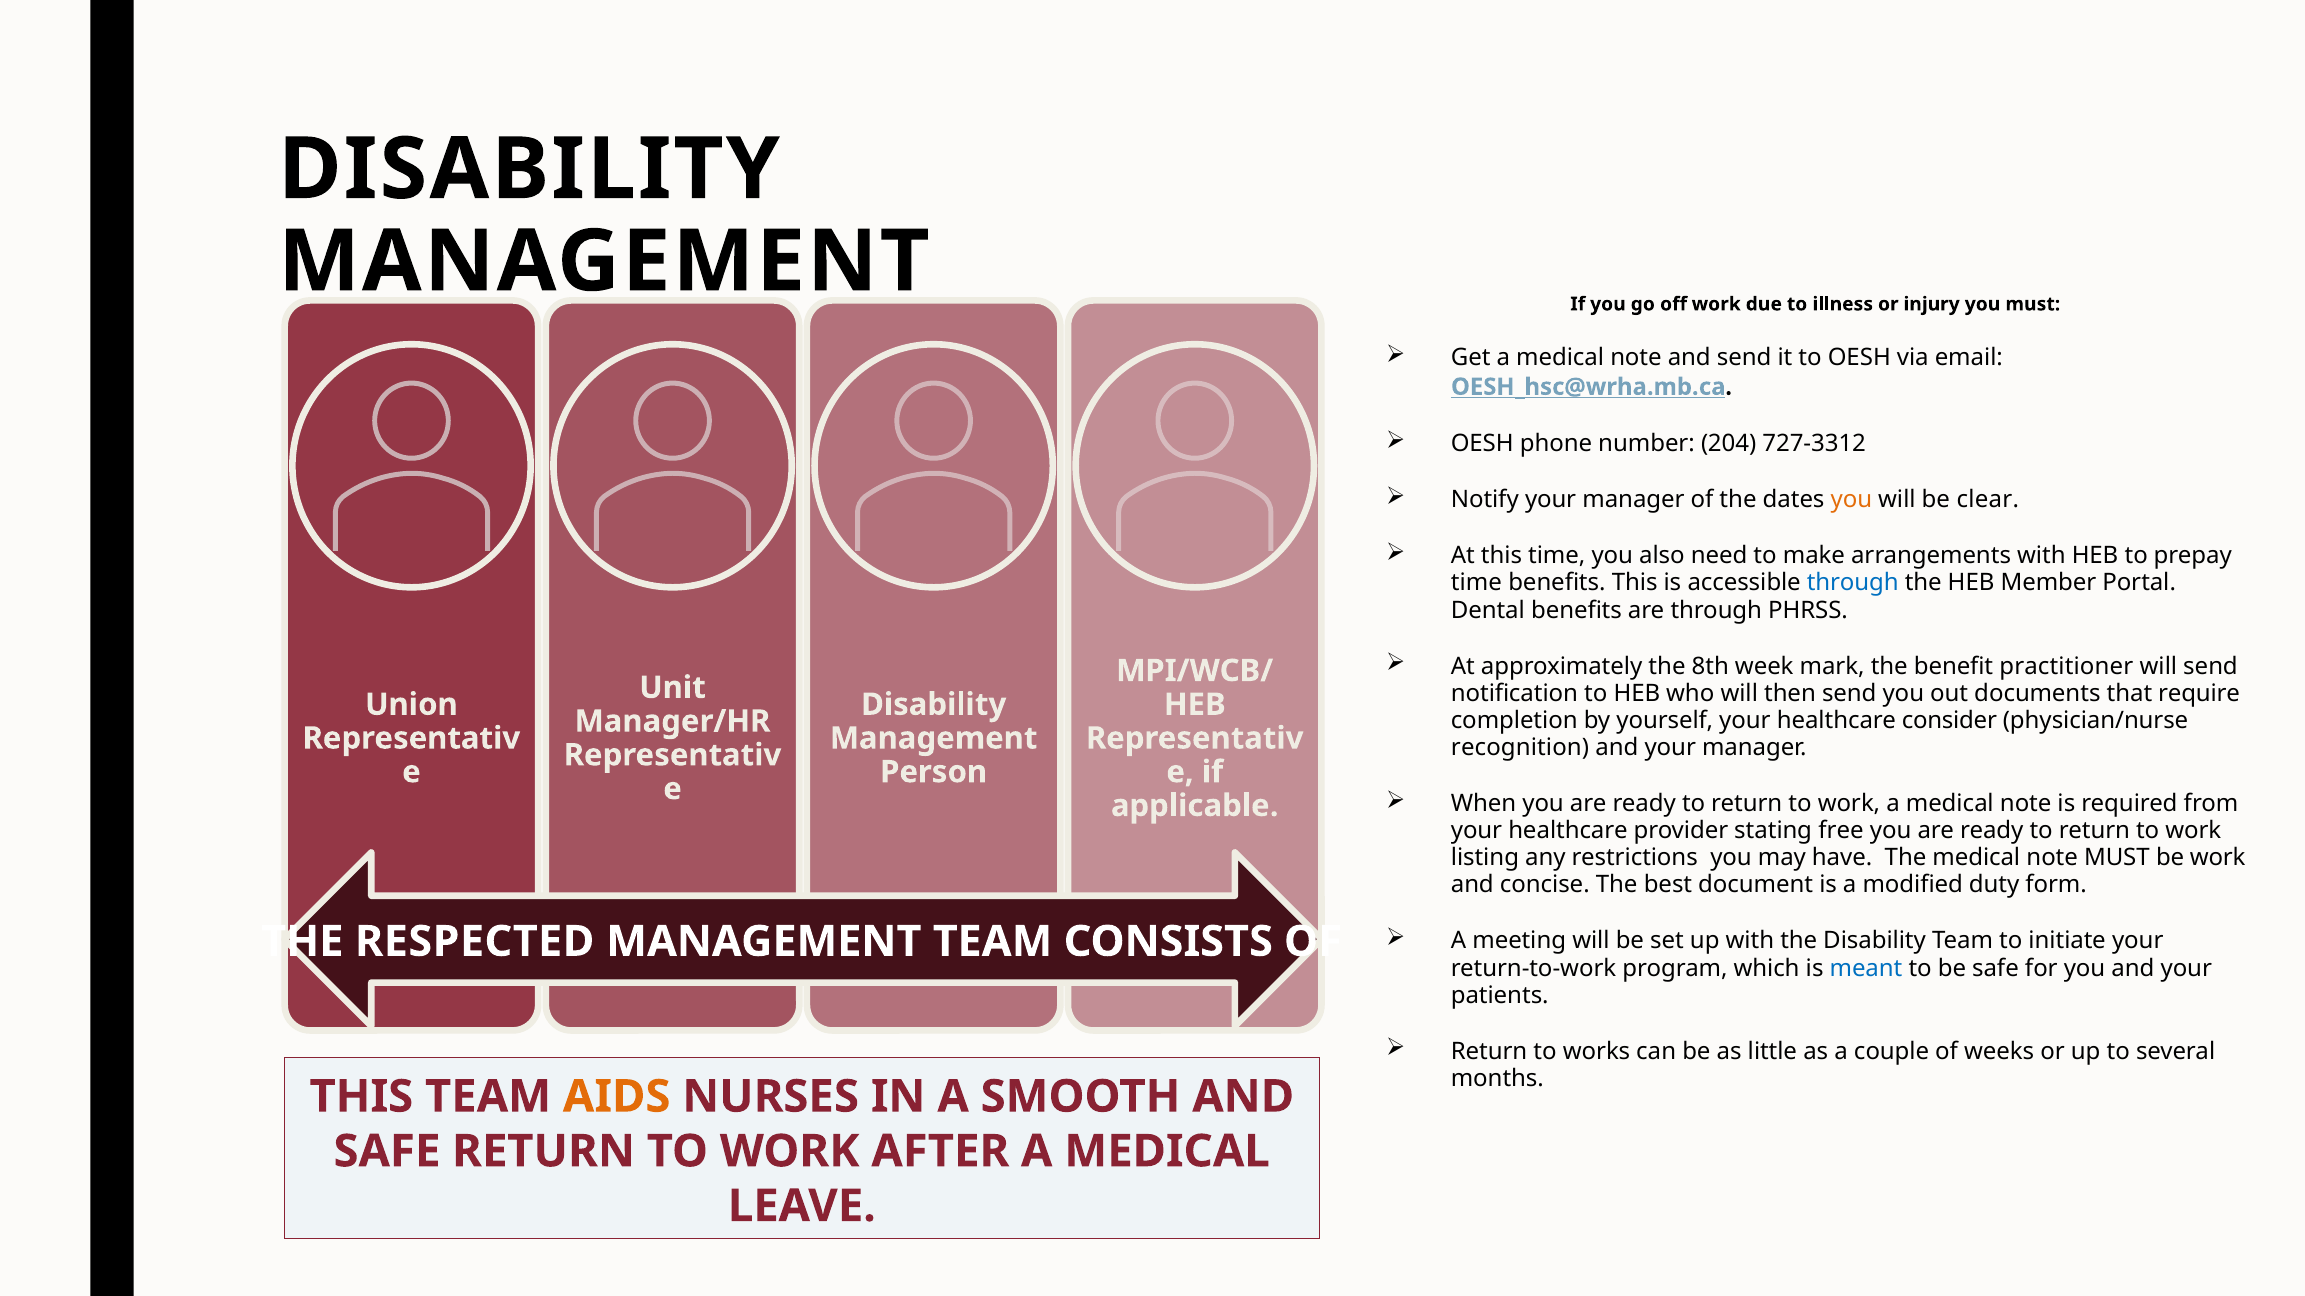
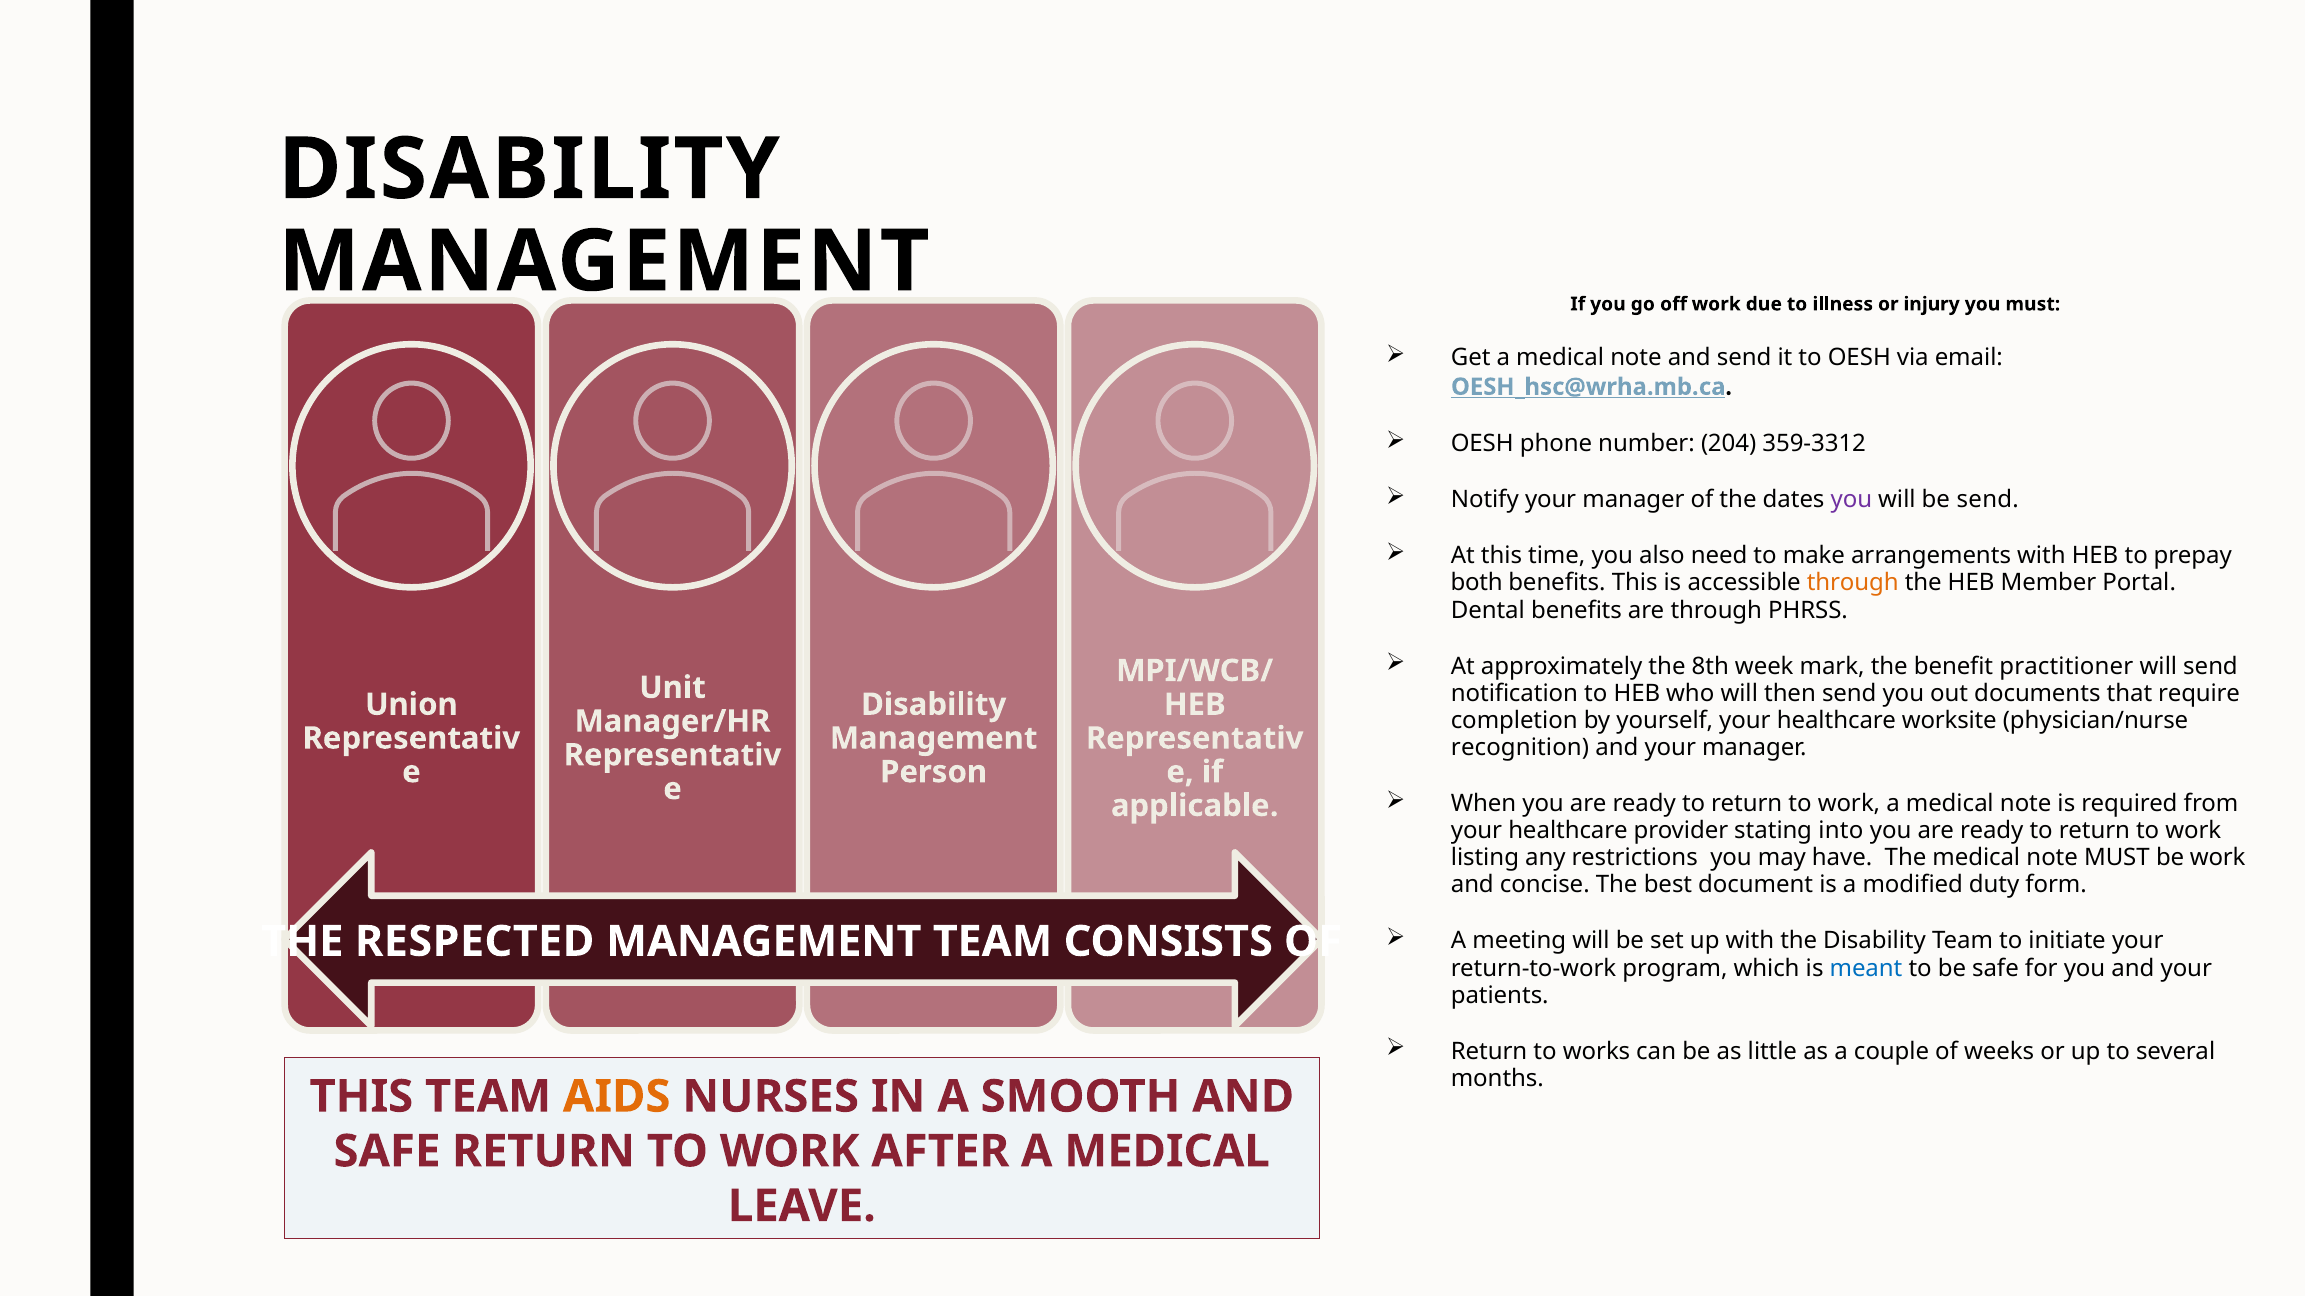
727-3312: 727-3312 -> 359-3312 (1814, 444)
you colour: orange -> purple (1851, 500)
be clear: clear -> send (1988, 500)
time: time -> both (1477, 583)
through colour: blue -> orange (1853, 583)
consider: consider -> worksite (1949, 721)
free: free -> into (1841, 831)
